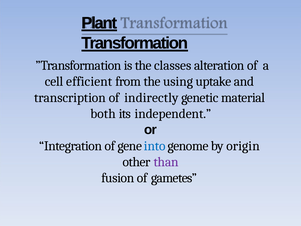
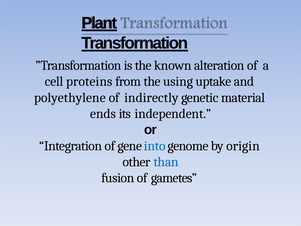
classes: classes -> known (173, 65)
efficient: efficient -> proteins (89, 81)
transcription: transcription -> polyethylene (70, 98)
both: both -> ends (103, 114)
than colour: purple -> blue (166, 162)
